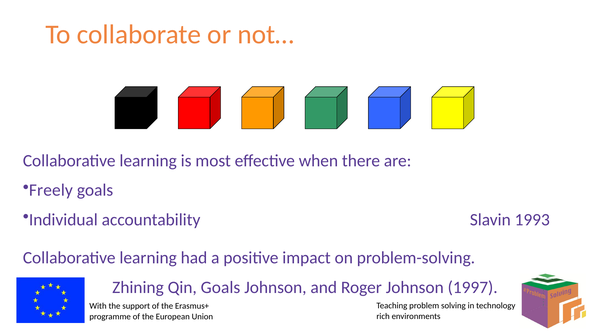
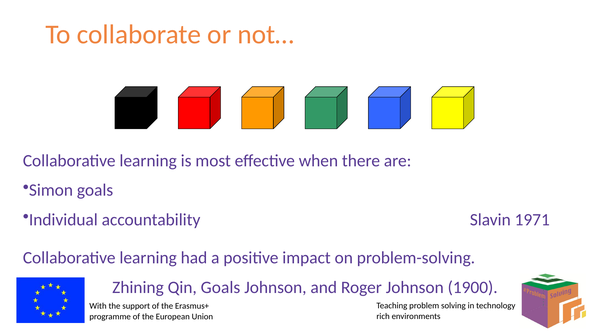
Freely: Freely -> Simon (51, 190)
1993: 1993 -> 1971 (532, 220)
1997: 1997 -> 1900 (473, 288)
